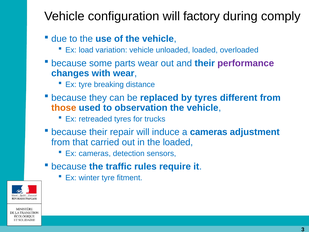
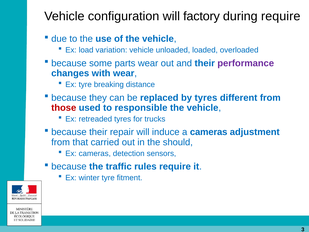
during comply: comply -> require (281, 16)
those colour: orange -> red (64, 108)
observation: observation -> responsible (141, 108)
the loaded: loaded -> should (178, 142)
